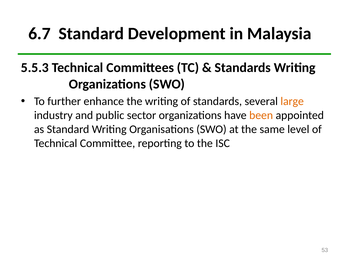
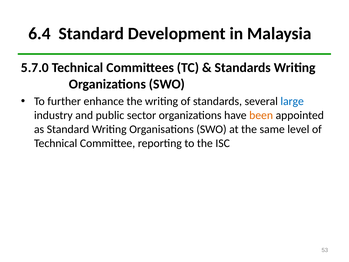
6.7: 6.7 -> 6.4 (40, 34)
5.5.3: 5.5.3 -> 5.7.0 (35, 68)
large colour: orange -> blue (292, 101)
